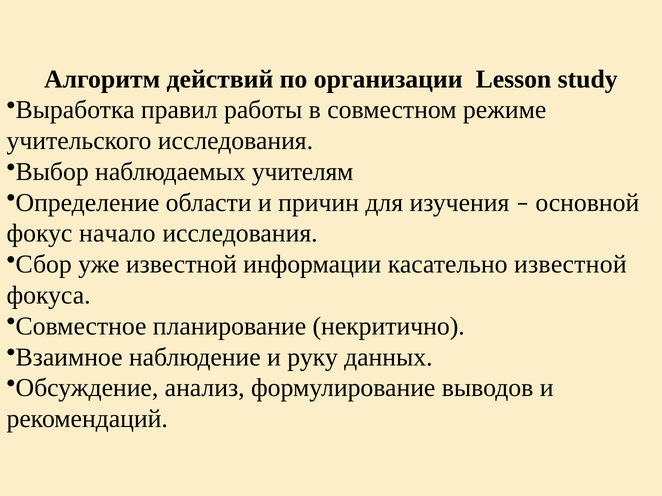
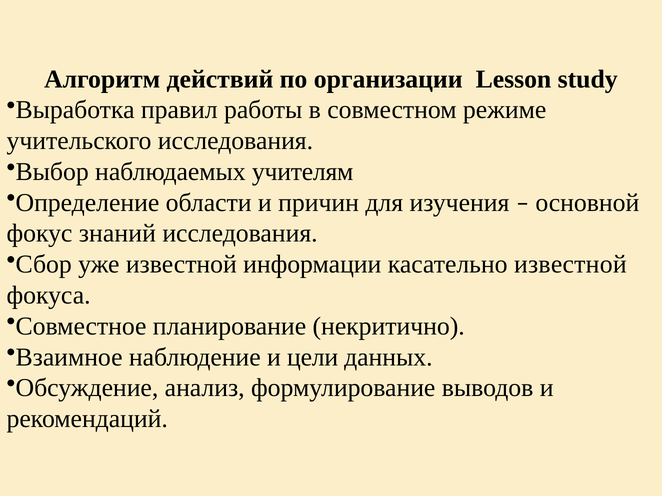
начало: начало -> знаний (117, 234)
руку: руку -> цели (313, 357)
